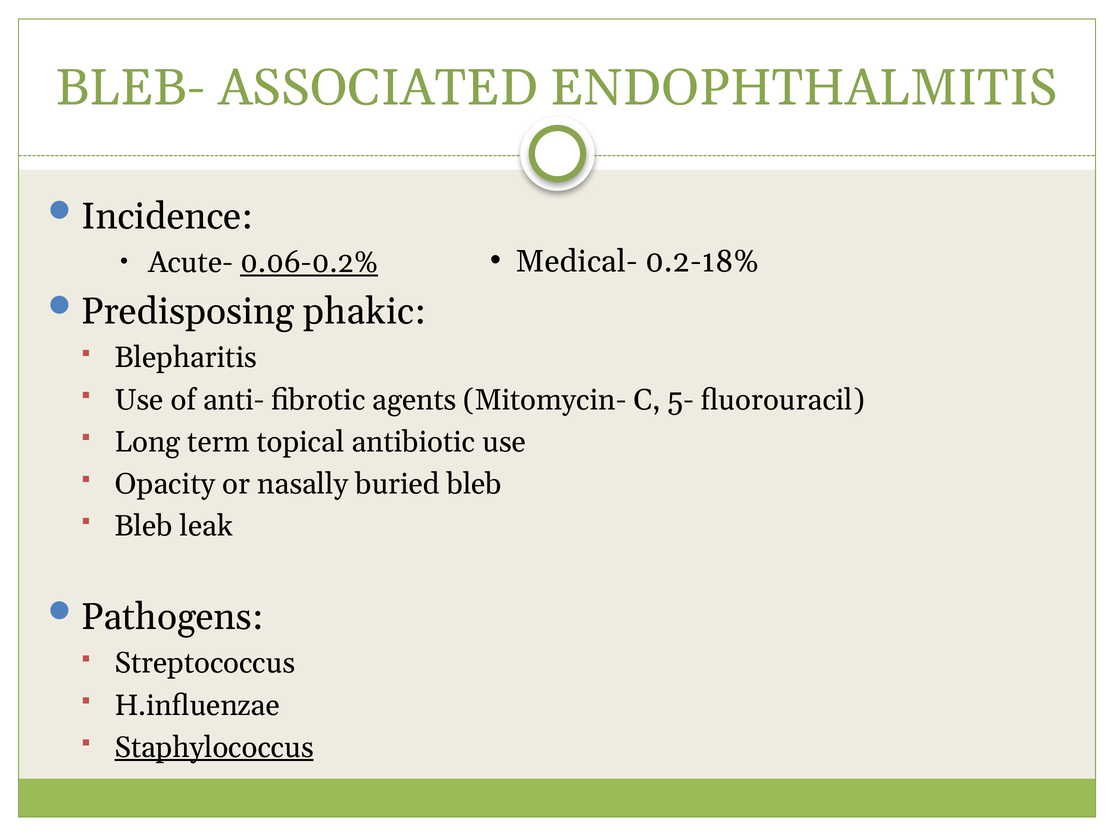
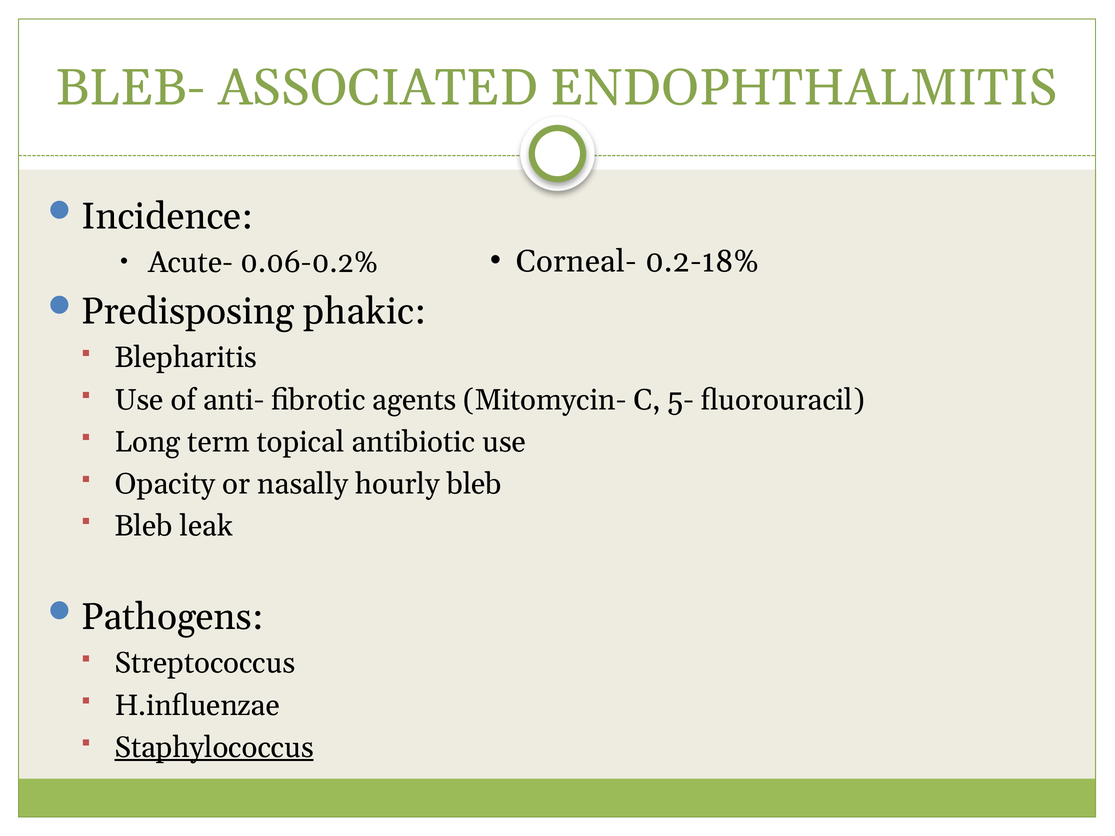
Medical-: Medical- -> Corneal- (577, 261)
0.06-0.2% underline: present -> none (309, 263)
buried: buried -> hourly (397, 484)
